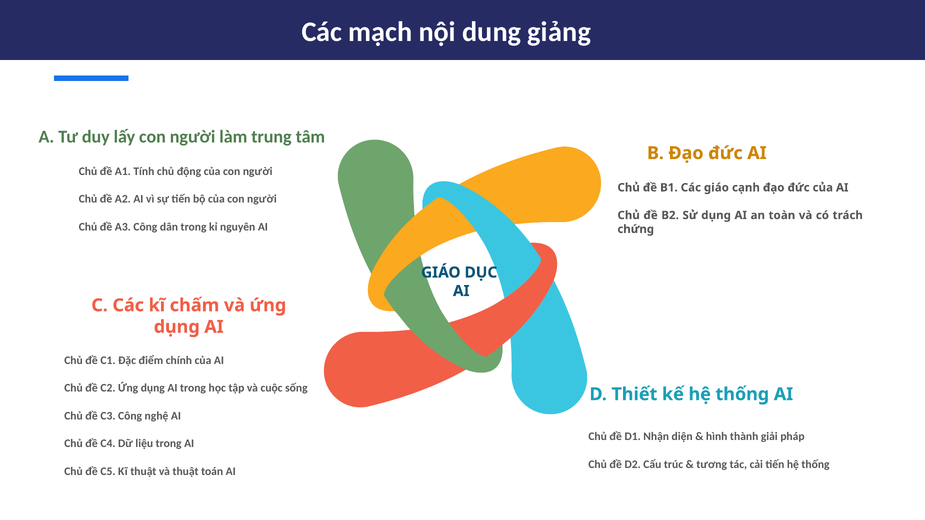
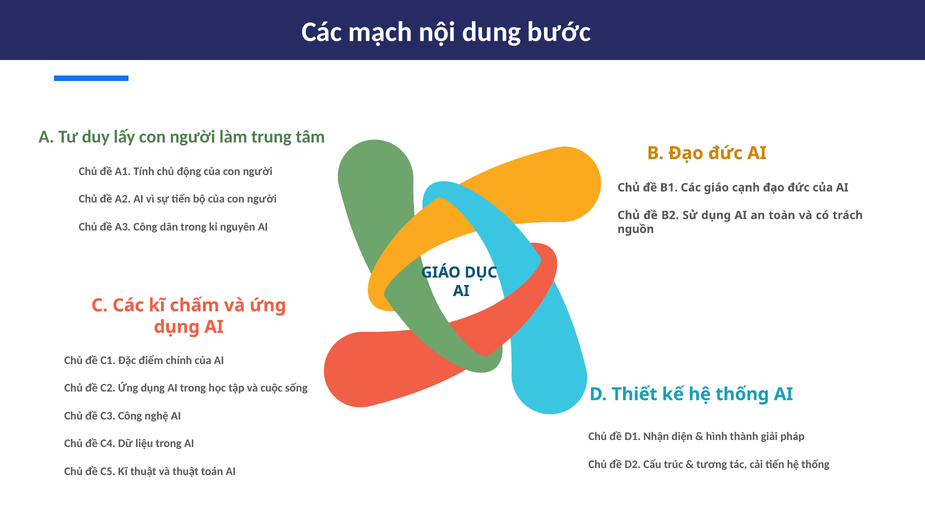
giảng: giảng -> bước (559, 32)
chứng: chứng -> nguồn (636, 229)
